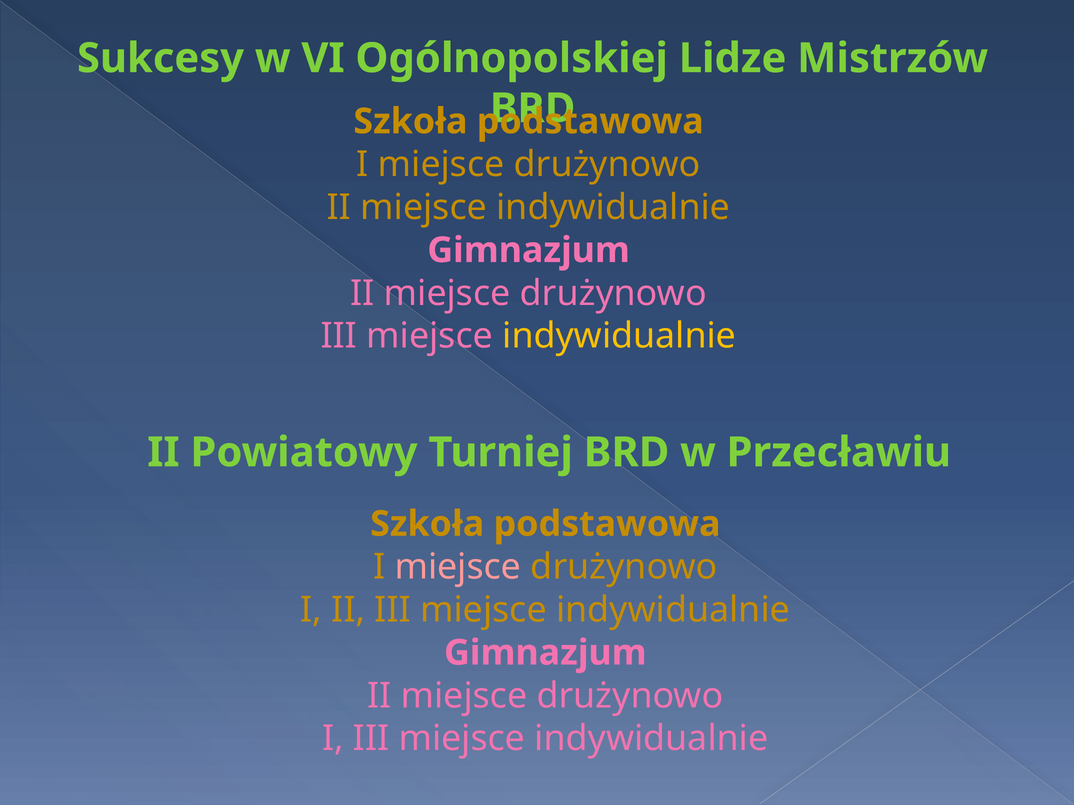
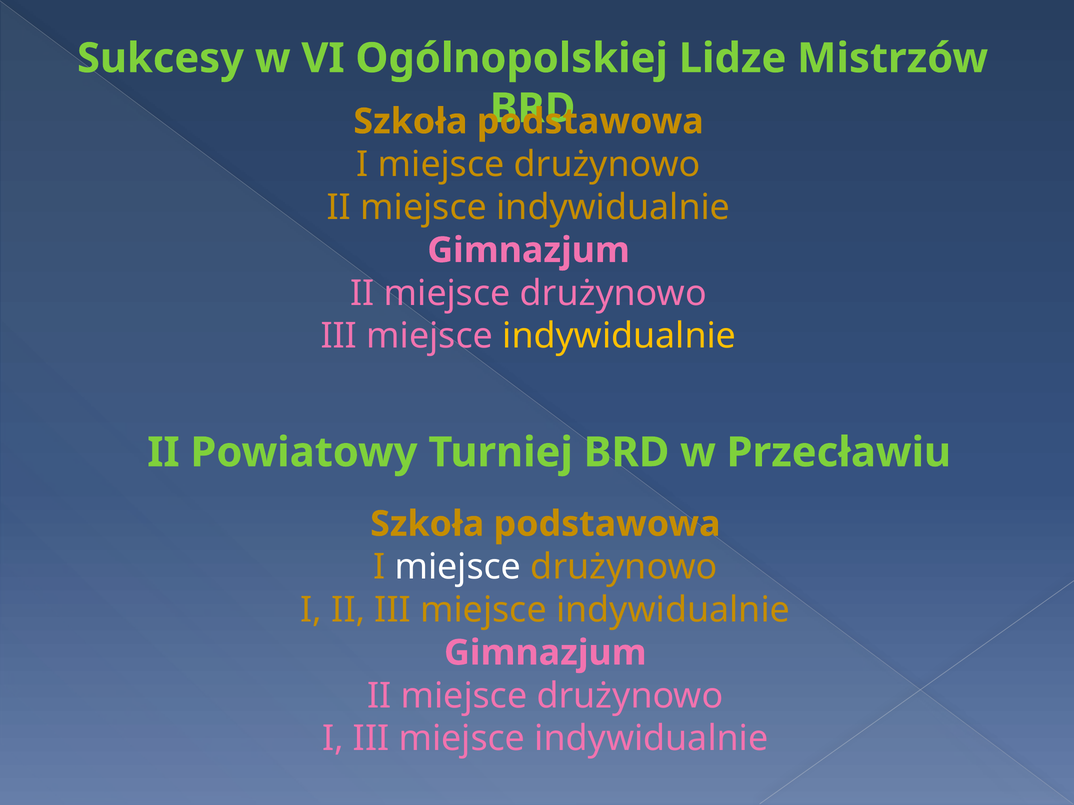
miejsce colour: pink -> white (458, 567)
